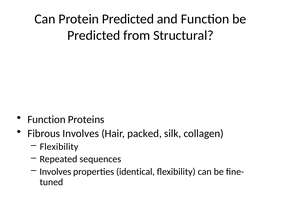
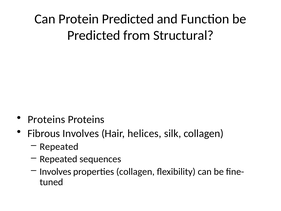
Function: Function -> Proteins (46, 119)
packed: packed -> helices (144, 133)
Flexibility: Flexibility -> Repeated (59, 146)
properties identical: identical -> collagen (135, 171)
